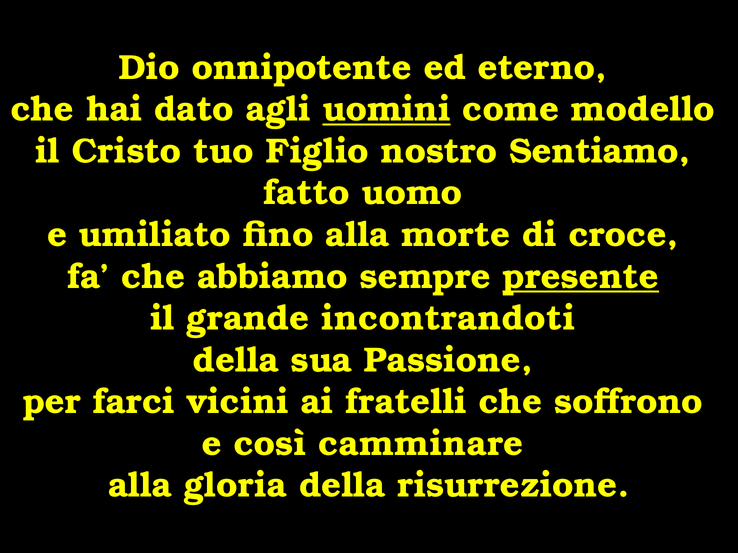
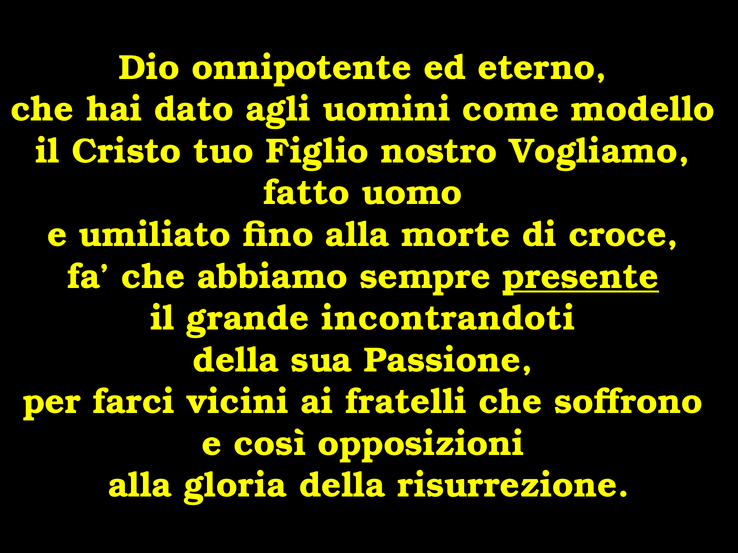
uomini underline: present -> none (387, 110)
Sentiamo: Sentiamo -> Vogliamo (600, 151)
camminare: camminare -> opposizioni (421, 444)
